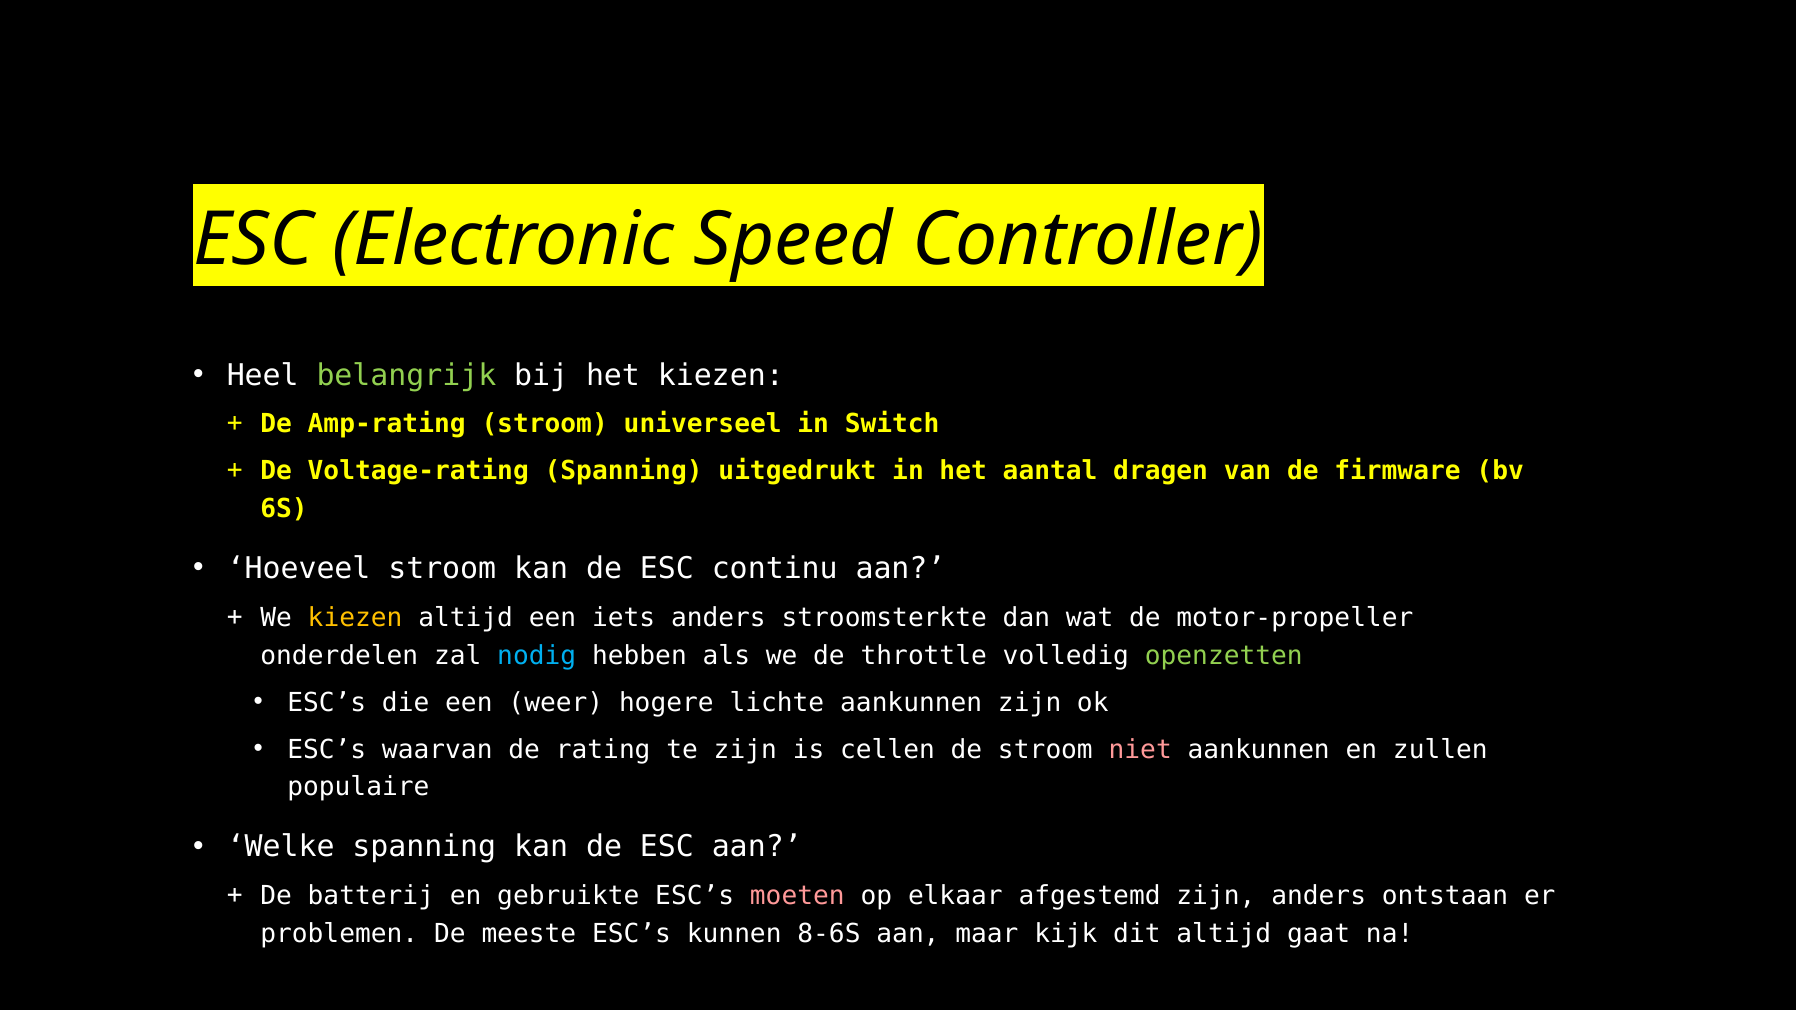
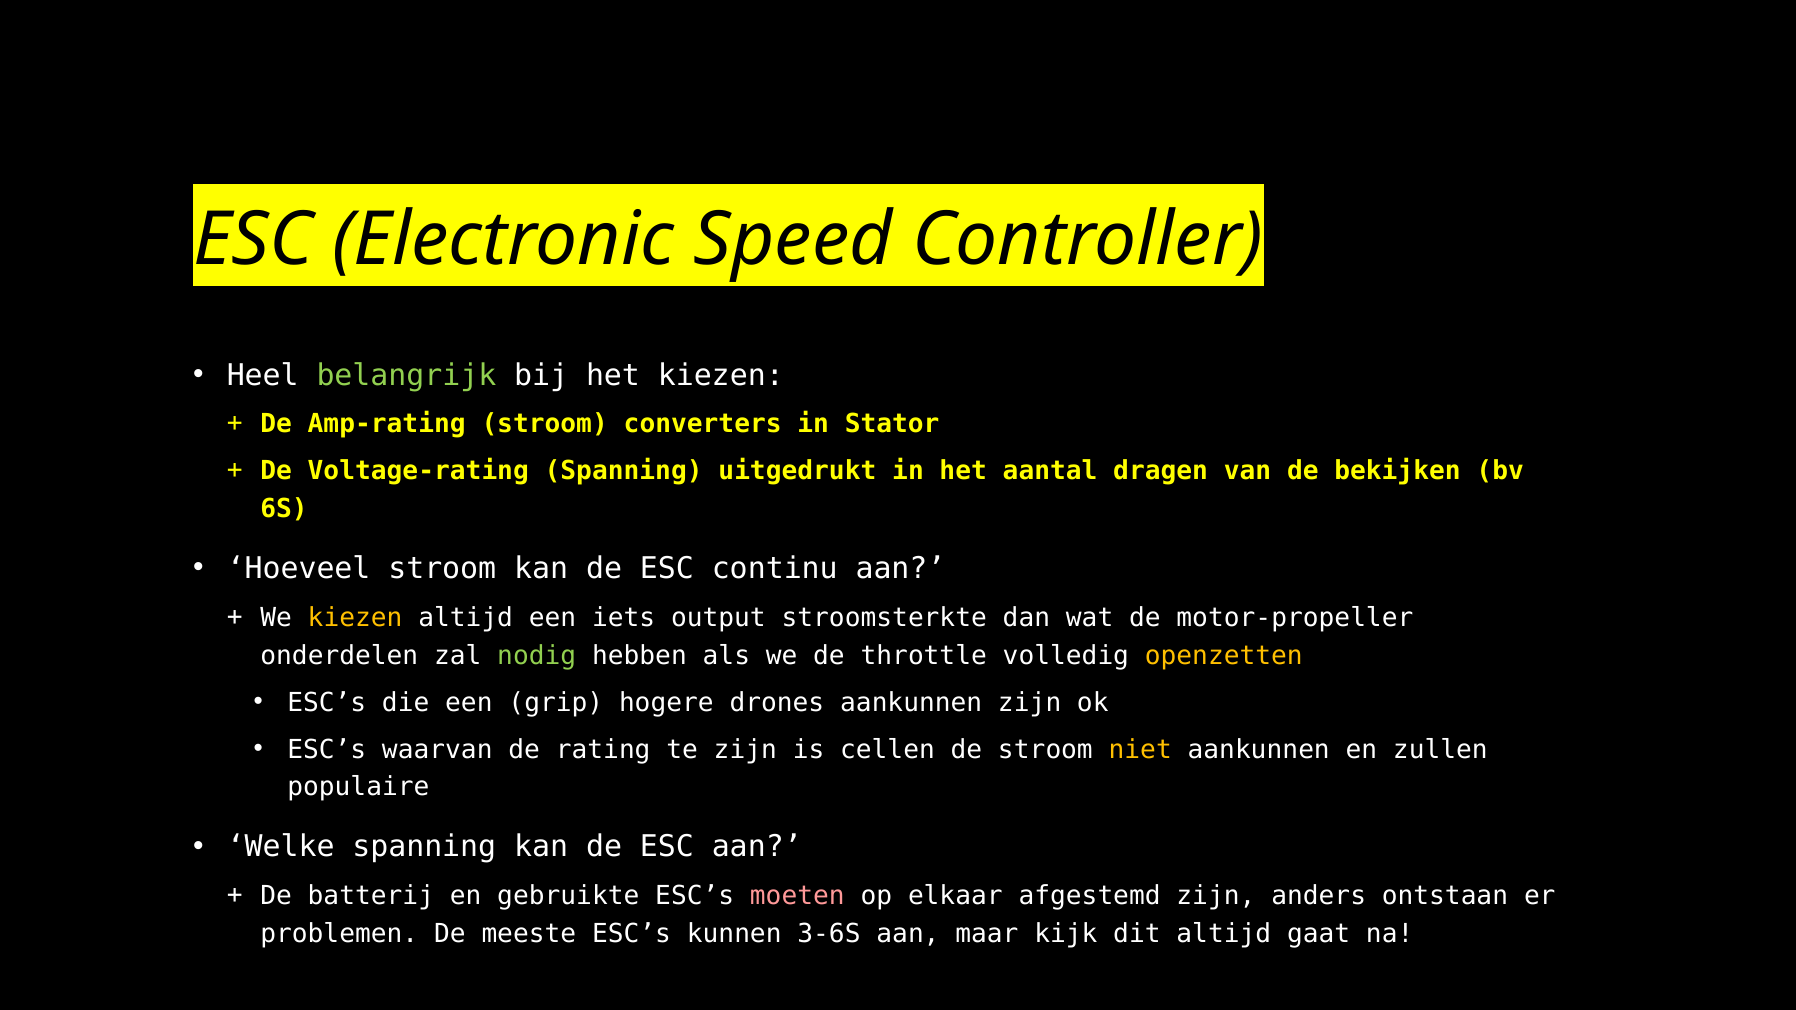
universeel: universeel -> converters (703, 424)
Switch: Switch -> Stator (892, 424)
firmware: firmware -> bekijken (1397, 471)
iets anders: anders -> output (718, 618)
nodig colour: light blue -> light green (537, 656)
openzetten colour: light green -> yellow (1224, 656)
weer: weer -> grip (556, 703)
lichte: lichte -> drones (777, 703)
niet colour: pink -> yellow (1140, 750)
8-6S: 8-6S -> 3-6S (829, 934)
